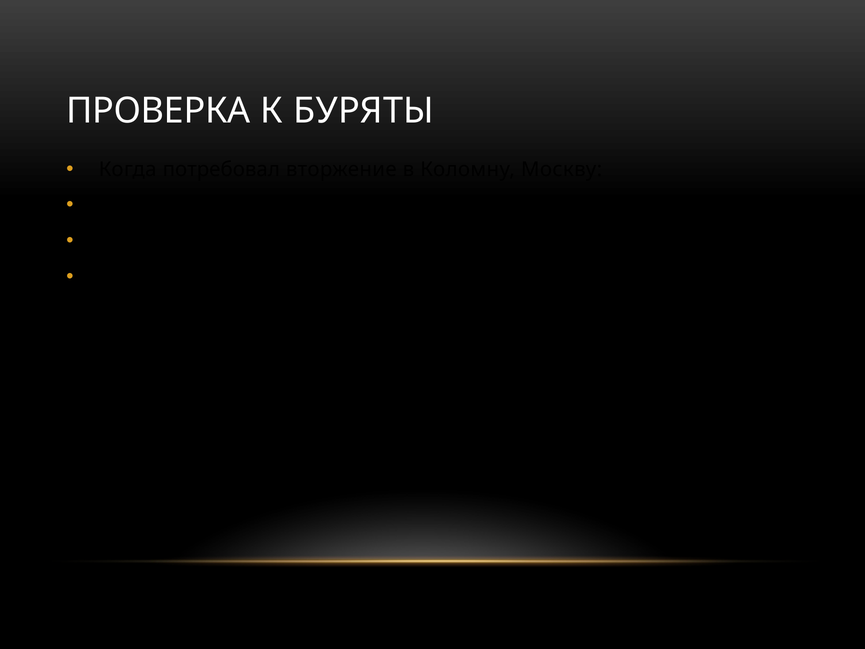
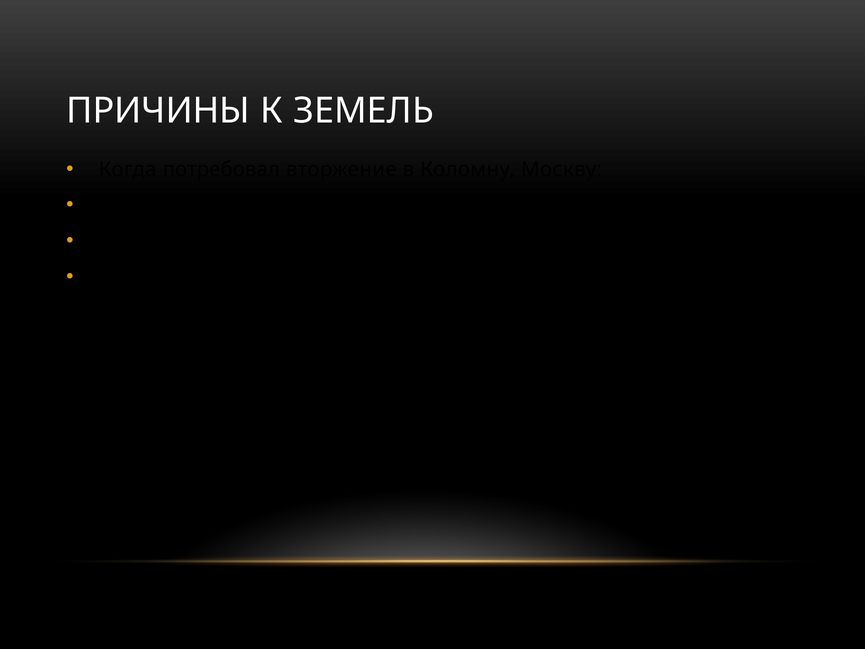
ПРОВЕРКА: ПРОВЕРКА -> ПРИЧИНЫ (158, 111)
БУРЯТЫ: БУРЯТЫ -> ЗЕМЕЛЬ (364, 111)
